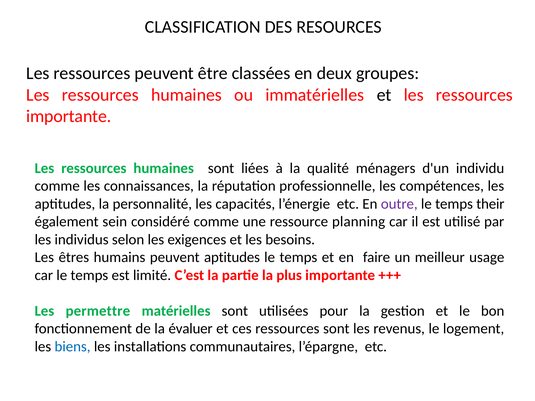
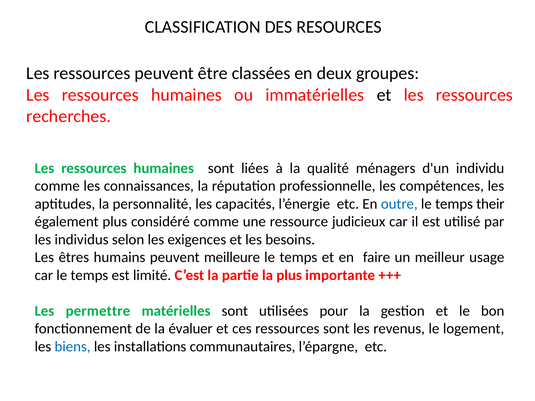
importante: importante -> recherches (69, 116)
outre colour: purple -> blue (399, 204)
également sein: sein -> plus (115, 222)
planning: planning -> judicieux (359, 222)
peuvent aptitudes: aptitudes -> meilleure (232, 257)
